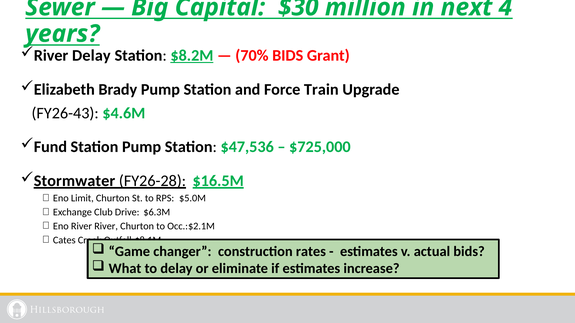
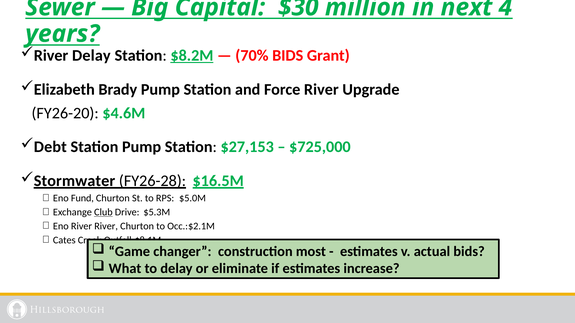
Force Train: Train -> River (321, 90)
FY26-43: FY26-43 -> FY26-20 (65, 113)
Fund: Fund -> Debt (50, 147)
$47,536: $47,536 -> $27,153 (247, 147)
Limit: Limit -> Fund (82, 198)
Club underline: none -> present (103, 212)
$6.3M: $6.3M -> $5.3M (157, 212)
rates: rates -> most (311, 252)
